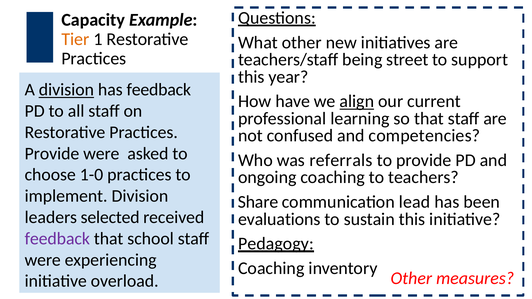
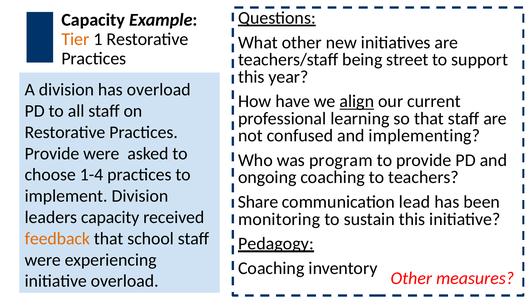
division underline: present -> none (66, 90)
has feedback: feedback -> overload (159, 90)
competencies: competencies -> implementing (424, 136)
referrals: referrals -> program (341, 160)
1-0: 1-0 -> 1-4 (92, 175)
leaders selected: selected -> capacity (110, 218)
evaluations: evaluations -> monitoring (279, 219)
feedback colour: purple -> orange (57, 239)
